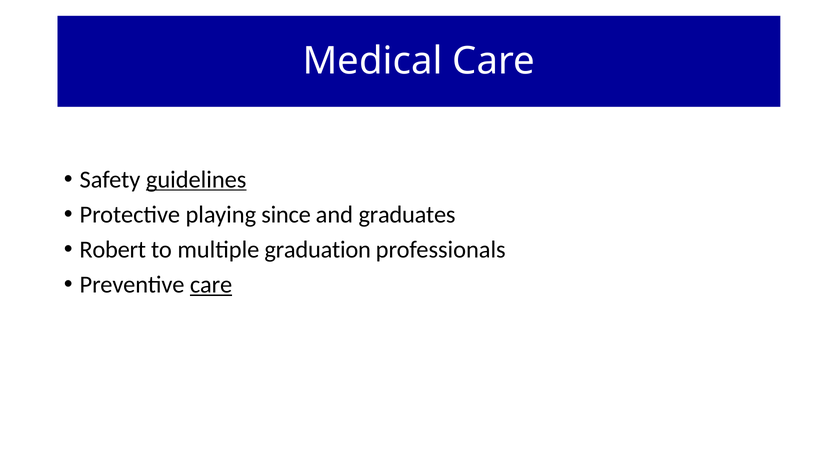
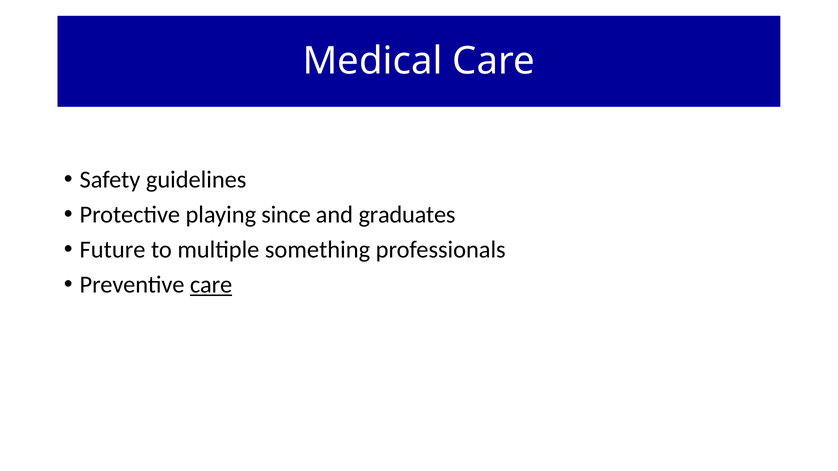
guidelines underline: present -> none (196, 180)
Robert: Robert -> Future (113, 250)
graduation: graduation -> something (318, 250)
